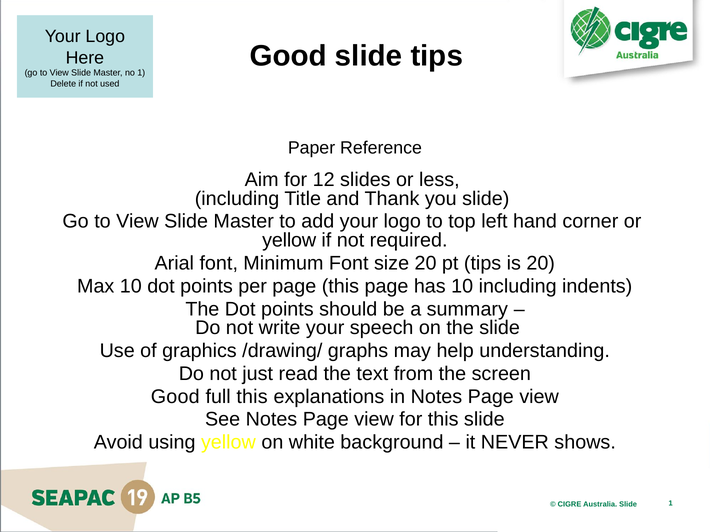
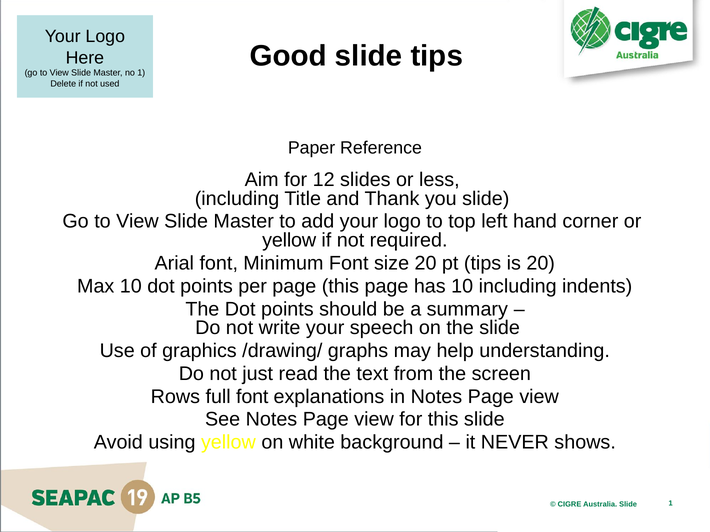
Good: Good -> Rows (175, 397)
full this: this -> font (252, 397)
